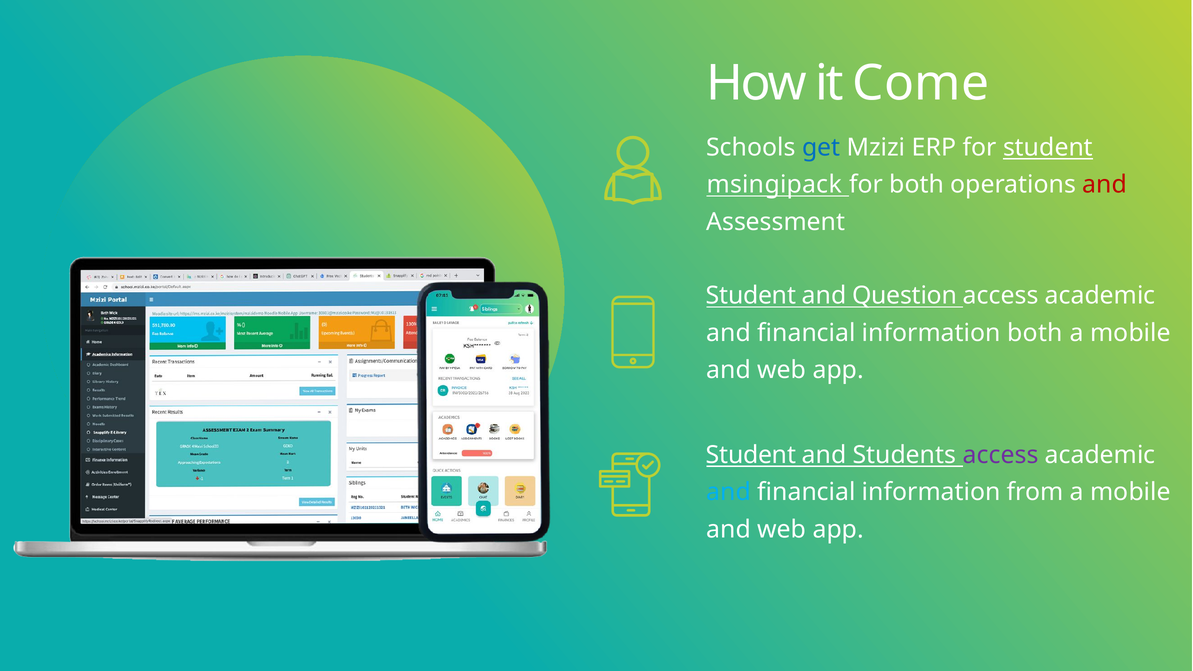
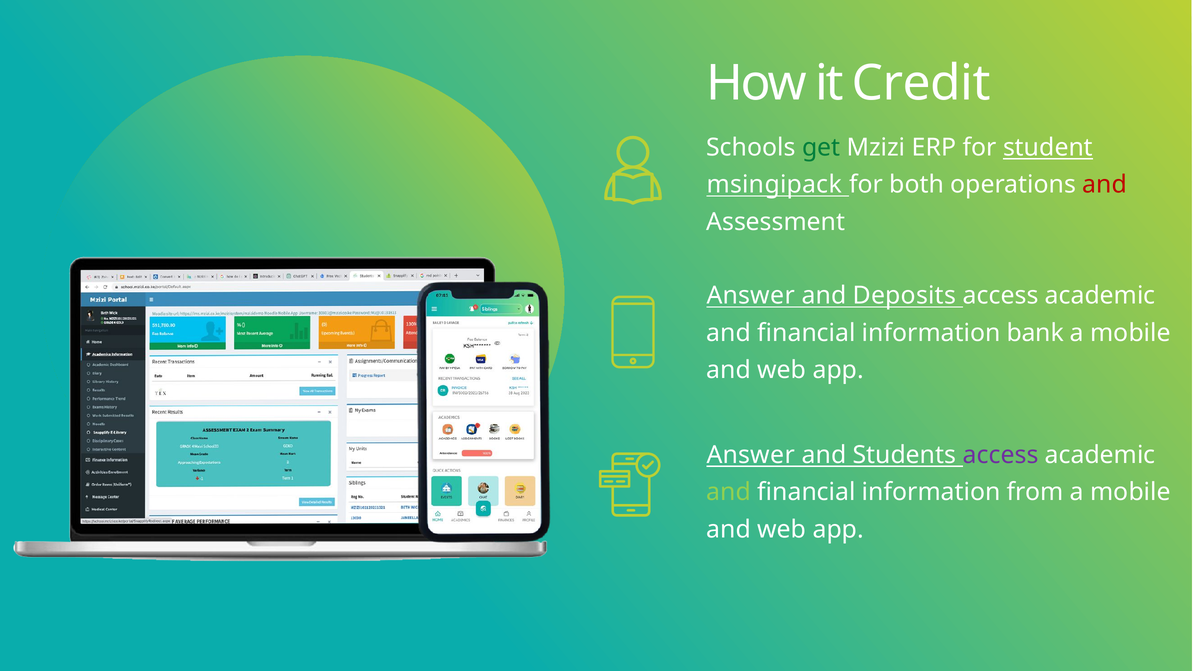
Come: Come -> Credit (921, 83)
get colour: blue -> green (821, 147)
Student: Student -> Answer (751, 296)
Question: Question -> Deposits (904, 296)
information both: both -> bank (1035, 333)
Student: Student -> Answer (751, 455)
and colour: light blue -> light green (729, 492)
